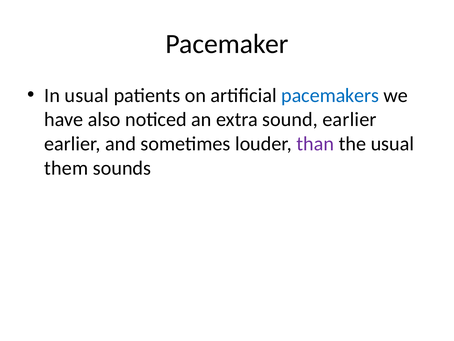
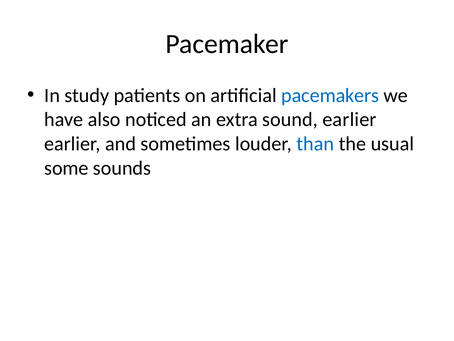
In usual: usual -> study (87, 95)
than colour: purple -> blue (315, 144)
them: them -> some (66, 168)
